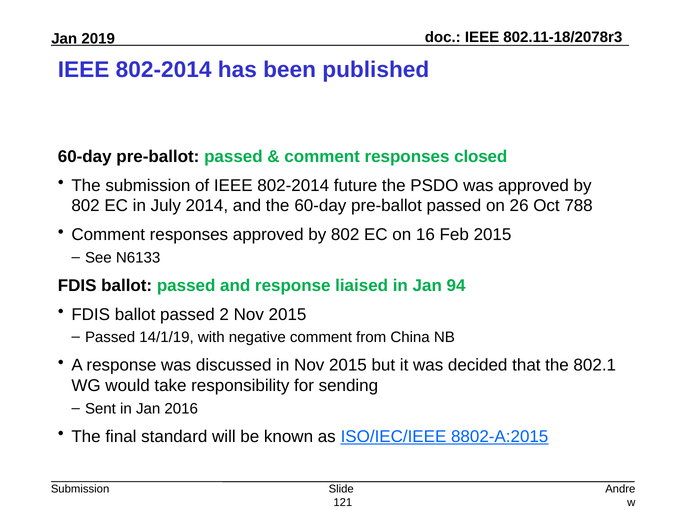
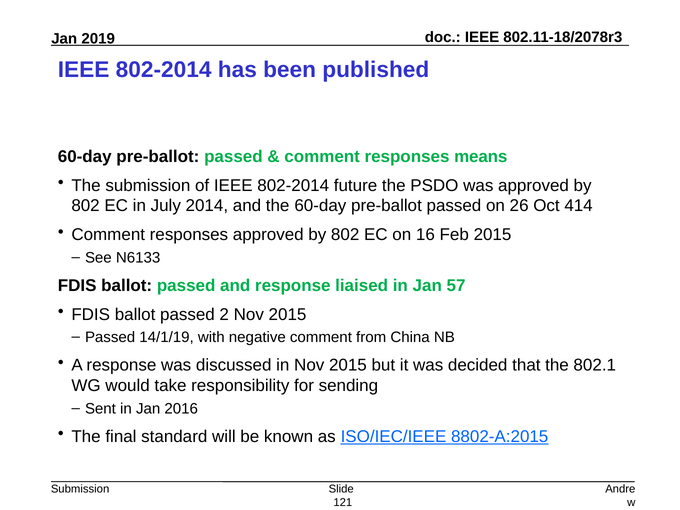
closed: closed -> means (481, 156)
788: 788 -> 414 (579, 206)
94: 94 -> 57 (456, 286)
